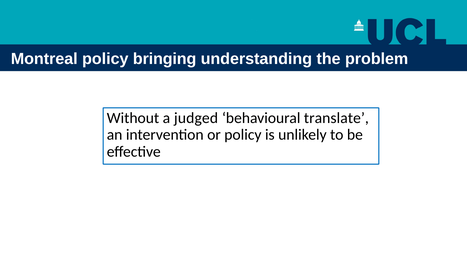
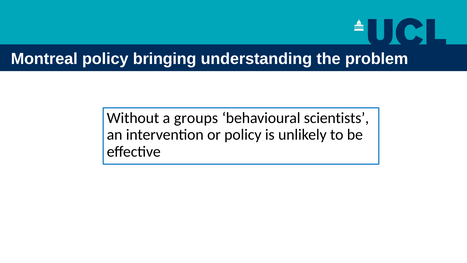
judged: judged -> groups (196, 118)
translate: translate -> scientists (336, 118)
